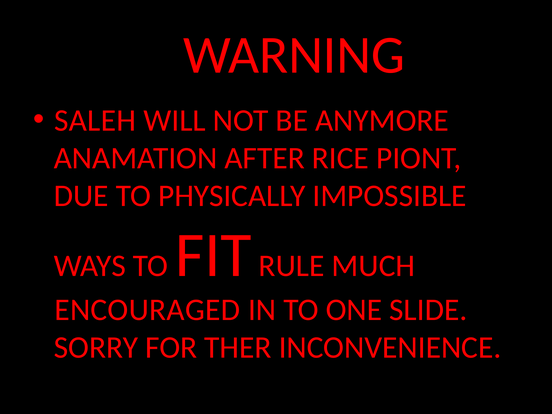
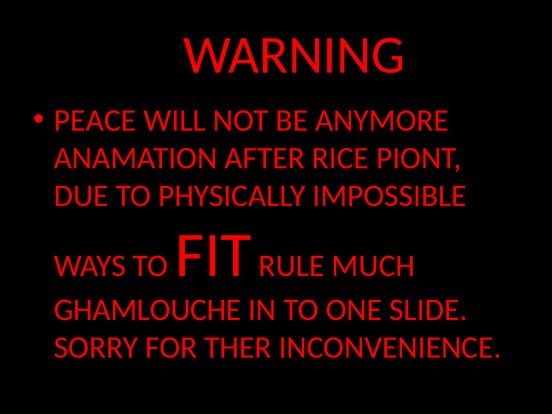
SALEH: SALEH -> PEACE (95, 120)
ENCOURAGED: ENCOURAGED -> GHAMLOUCHE (148, 310)
